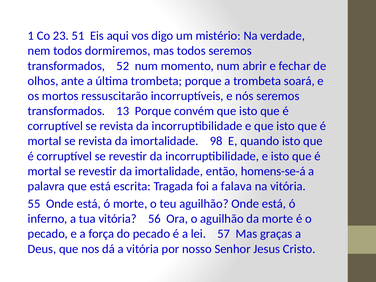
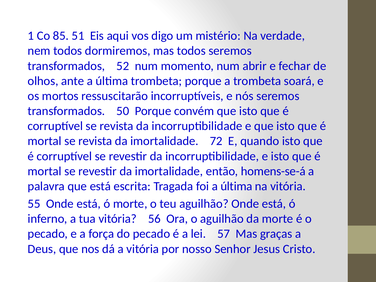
23: 23 -> 85 (61, 36)
13: 13 -> 50 (123, 111)
98: 98 -> 72 (216, 141)
foi a falava: falava -> última (236, 186)
